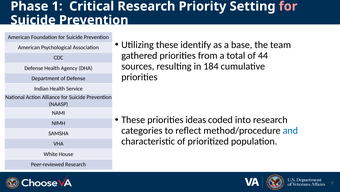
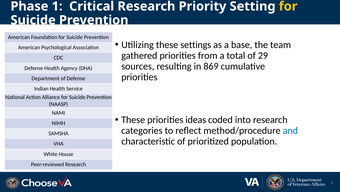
for colour: pink -> yellow (288, 6)
identify: identify -> settings (196, 45)
44: 44 -> 29 (263, 55)
184: 184 -> 869 (211, 66)
